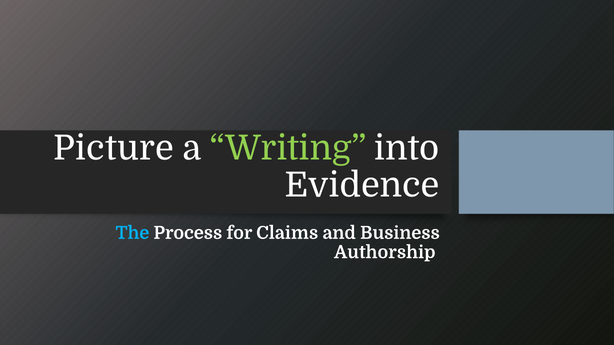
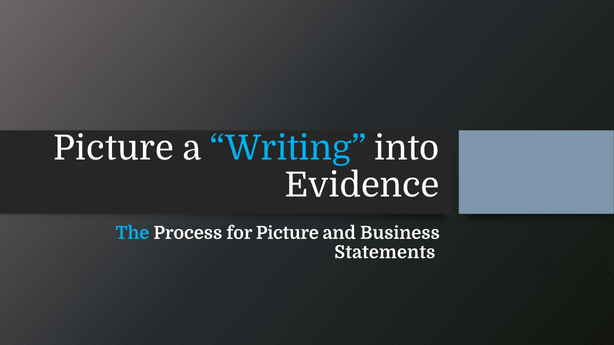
Writing colour: light green -> light blue (288, 148)
for Claims: Claims -> Picture (287, 233)
Authorship: Authorship -> Statements (385, 253)
